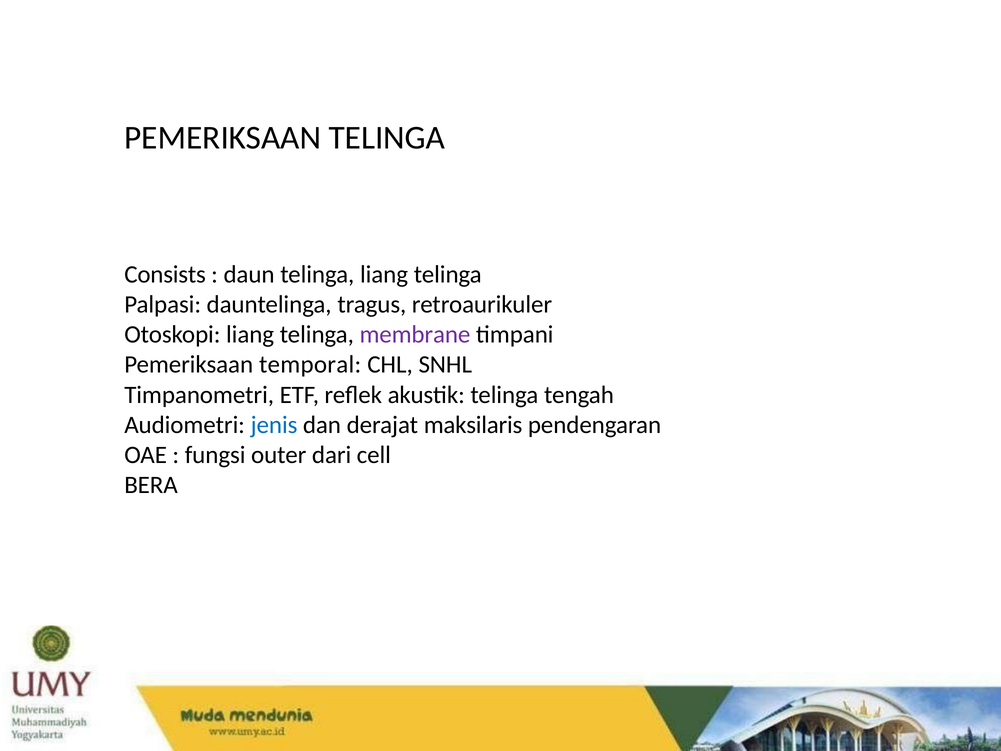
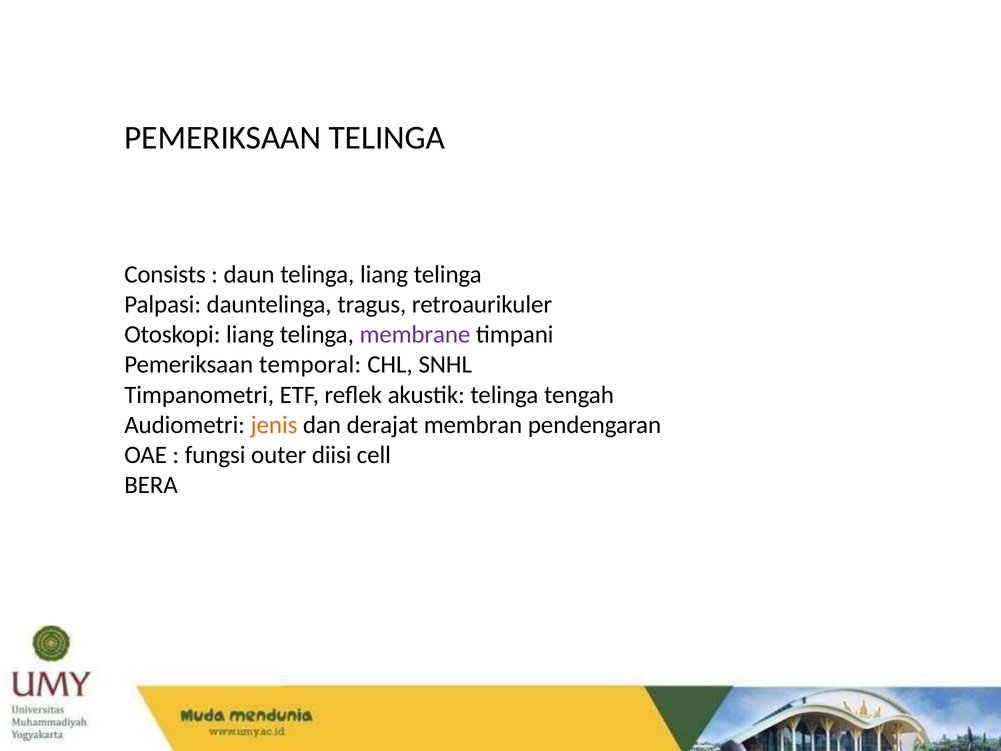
jenis colour: blue -> orange (274, 425)
maksilaris: maksilaris -> membran (473, 425)
dari: dari -> diisi (332, 455)
